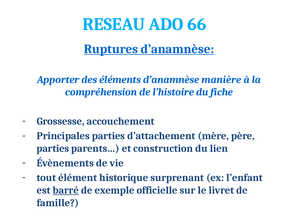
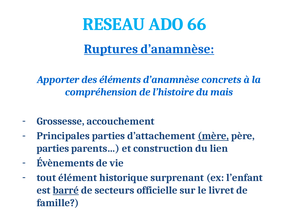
manière: manière -> concrets (221, 79)
fiche: fiche -> mais (222, 92)
mère underline: none -> present (213, 136)
exemple: exemple -> secteurs (115, 190)
